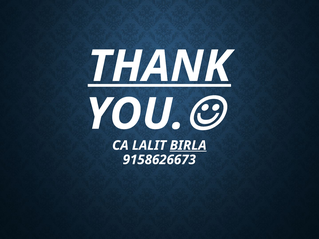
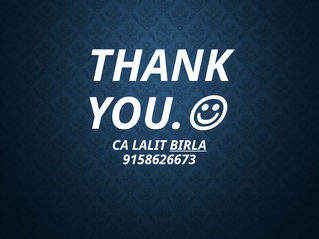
THANK underline: present -> none (159, 66)
